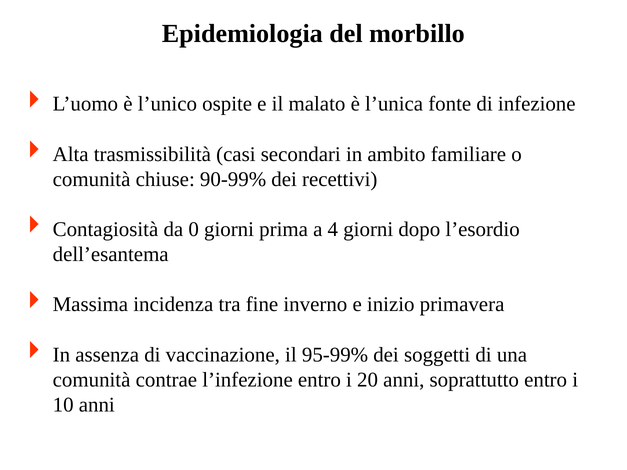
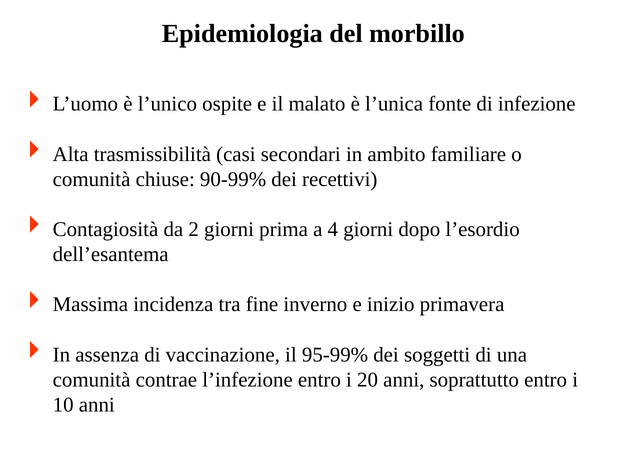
0: 0 -> 2 (194, 229)
